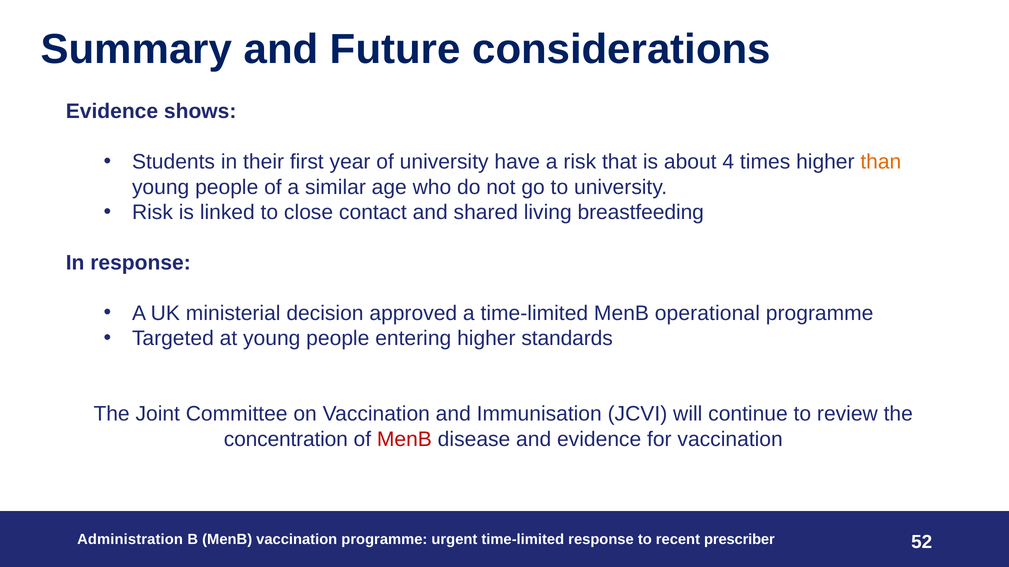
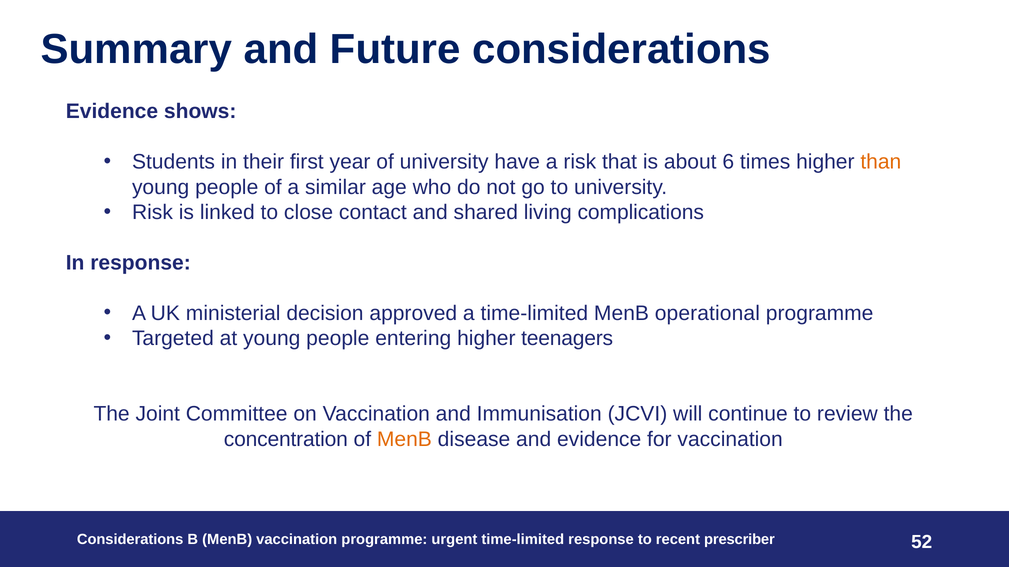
4: 4 -> 6 (728, 162)
breastfeeding: breastfeeding -> complications (641, 212)
standards: standards -> teenagers (567, 339)
MenB colour: red -> orange (404, 440)
Administration: Administration -> Considerations (130, 540)
